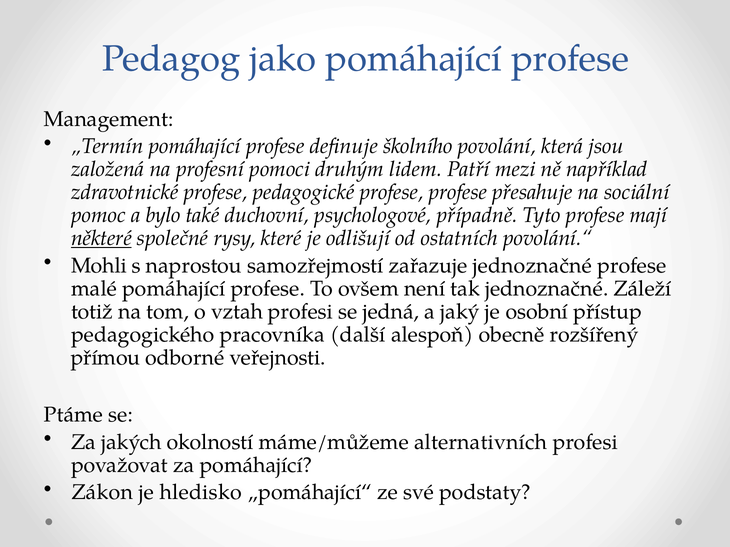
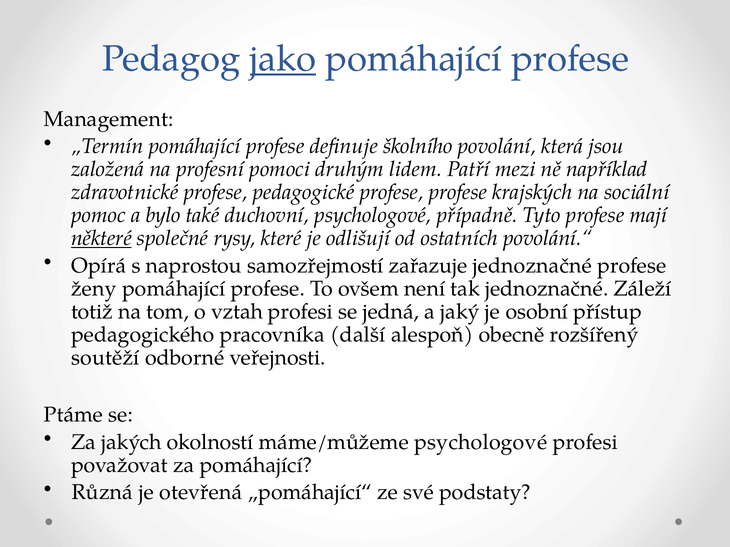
jako underline: none -> present (283, 59)
přesahuje: přesahuje -> krajských (532, 193)
Mohli: Mohli -> Opírá (99, 266)
malé: malé -> ženy (94, 289)
přímou: přímou -> soutěží (105, 358)
máme/můžeme alternativních: alternativních -> psychologové (481, 442)
Zákon: Zákon -> Různá (102, 493)
hledisko: hledisko -> otevřená (201, 493)
